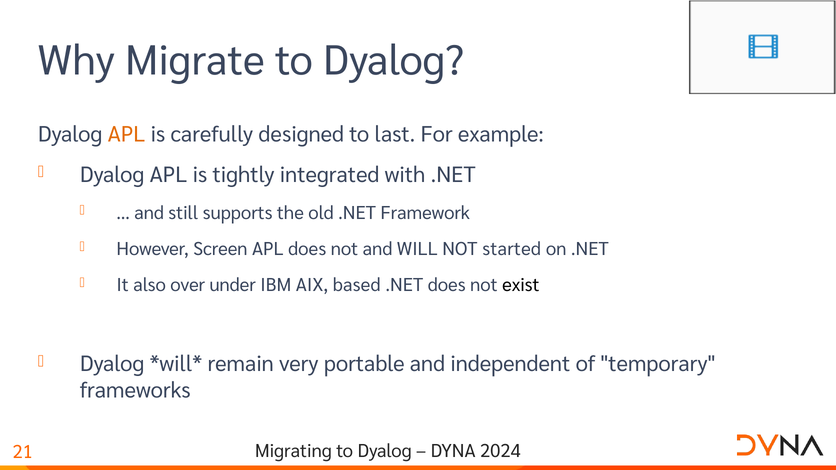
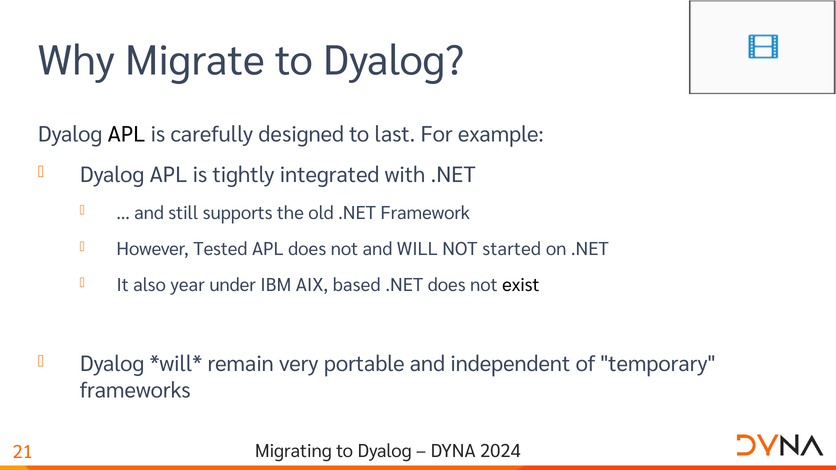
APL colour: orange -> black (127, 135)
Screen: Screen -> Tested (220, 249)
over: over -> year (188, 285)
